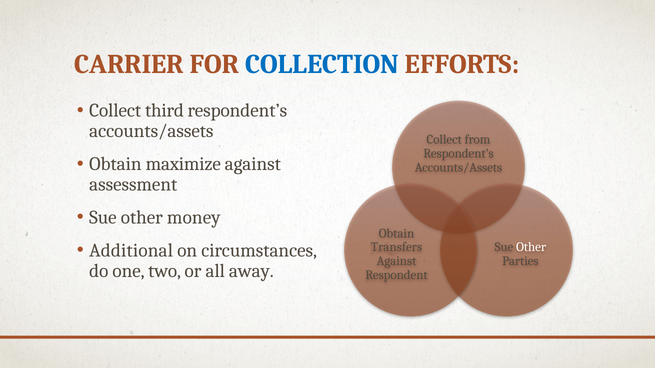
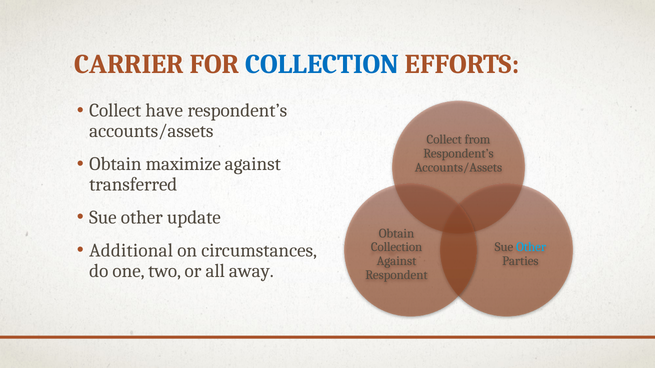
third: third -> have (164, 111)
assessment: assessment -> transferred (133, 185)
money: money -> update (194, 218)
Transfers: Transfers -> Collection (397, 248)
Other colour: white -> light blue (531, 248)
